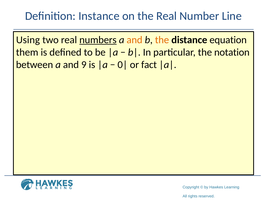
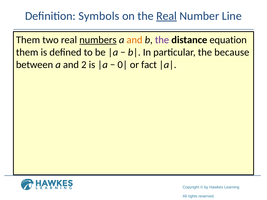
Instance: Instance -> Symbols (99, 16)
Real underline: none -> present (167, 16)
Using: Using -> Them (28, 40)
the colour: orange -> purple (162, 40)
notation: notation -> because (232, 52)
9: 9 -> 2 (84, 65)
